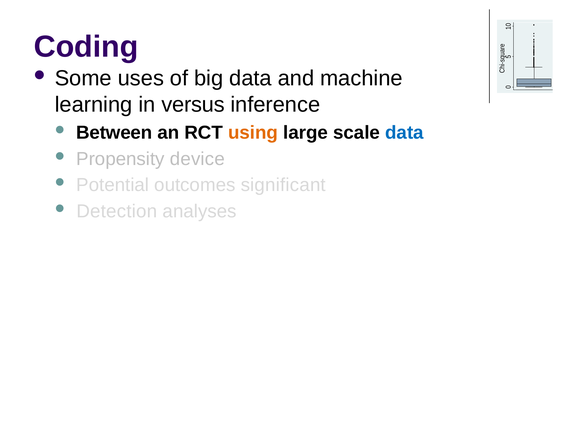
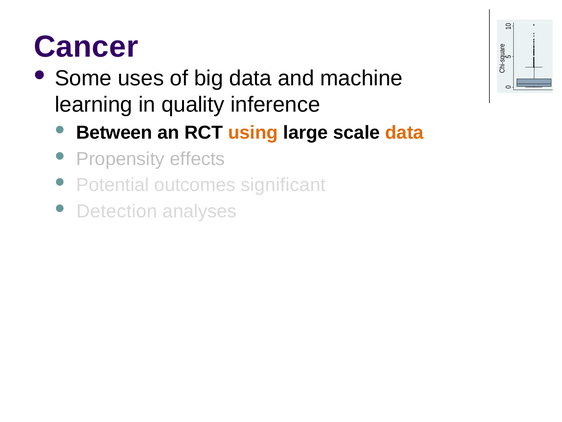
Coding: Coding -> Cancer (86, 47)
versus: versus -> quality (193, 105)
data colour: blue -> orange (404, 132)
device: device -> effects (197, 159)
